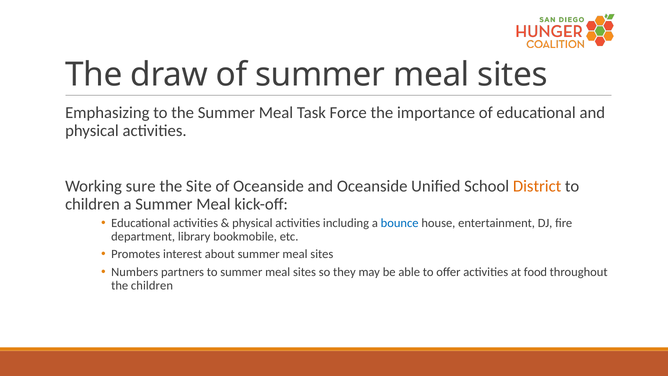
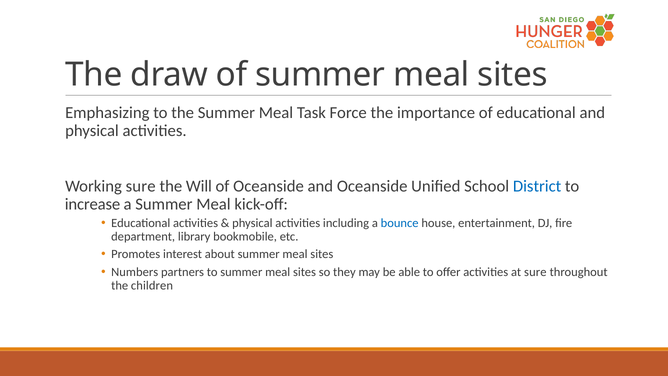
Site: Site -> Will (199, 186)
District colour: orange -> blue (537, 186)
children: children -> increase (93, 204)
at food: food -> sure (535, 272)
